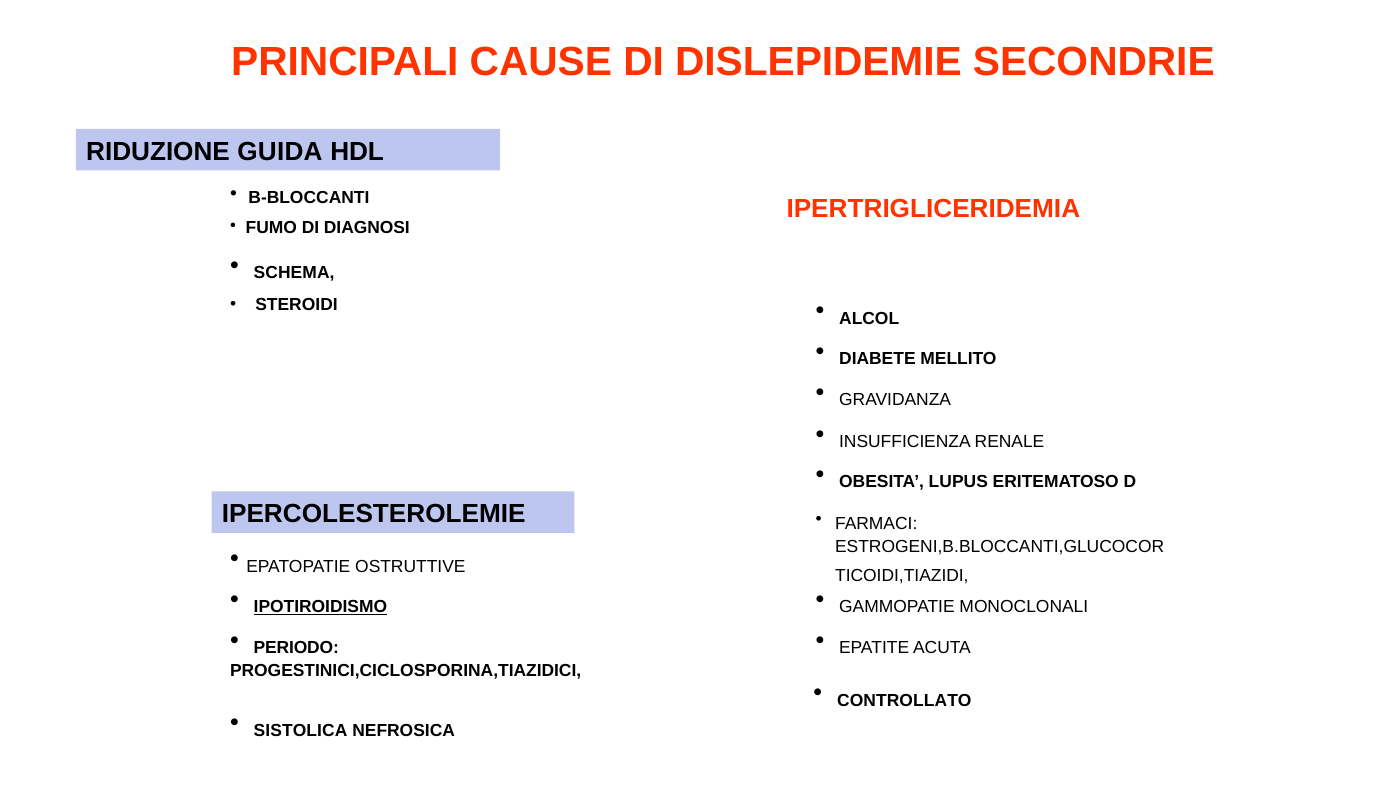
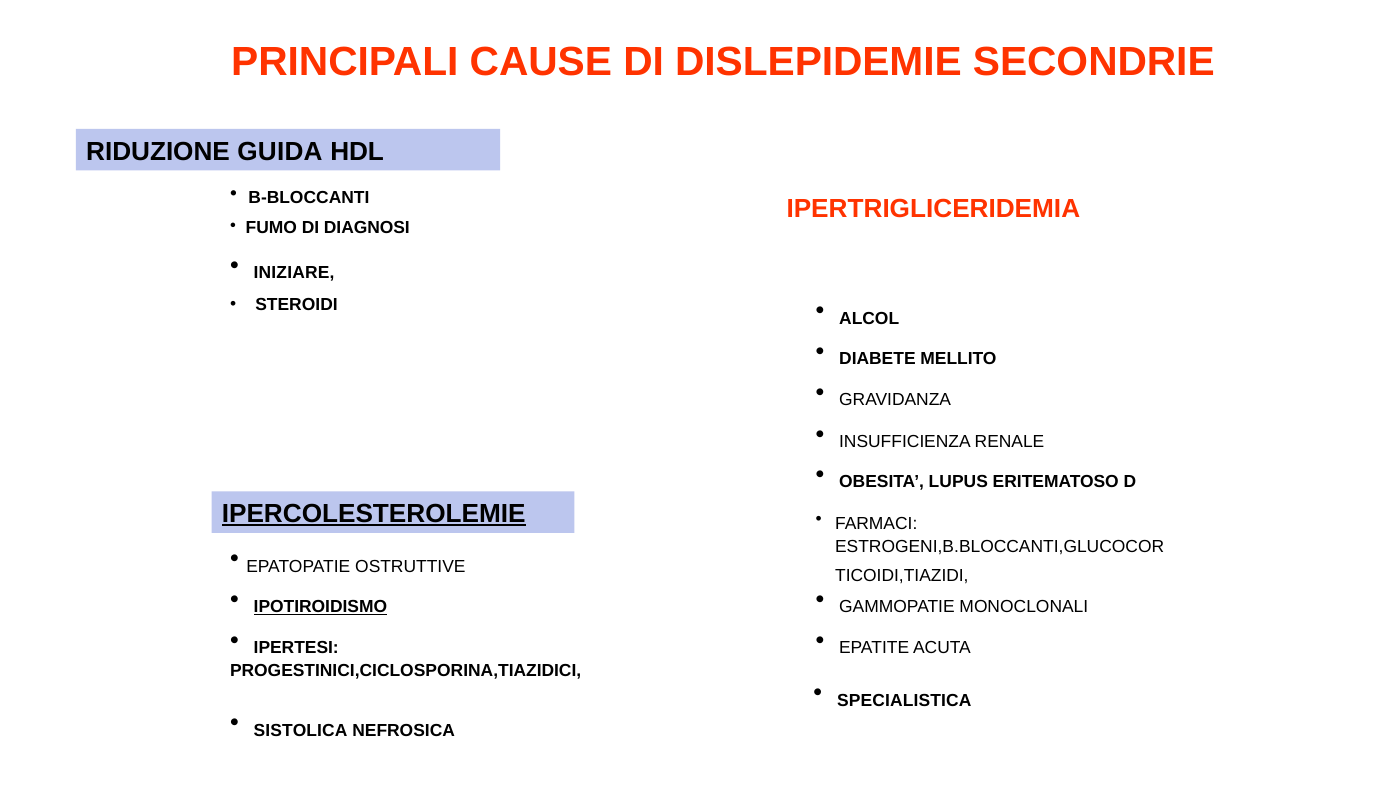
SCHEMA: SCHEMA -> INIZIARE (294, 273)
IPERCOLESTEROLEMIE underline: none -> present (374, 514)
PERIODO: PERIODO -> IPERTESI (296, 648)
CONTROLLATO: CONTROLLATO -> SPECIALISTICA (904, 701)
